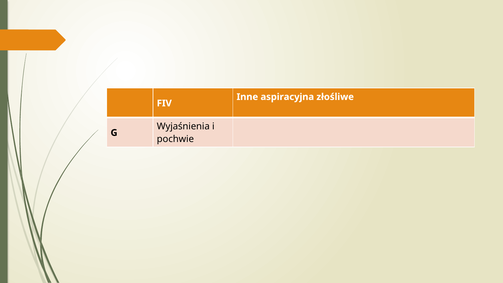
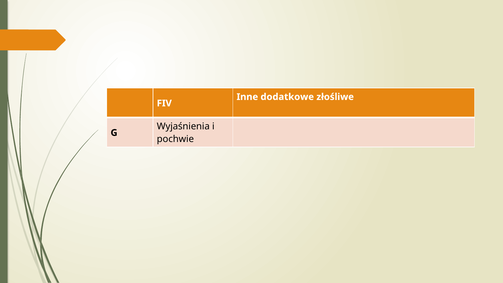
aspiracyjna: aspiracyjna -> dodatkowe (287, 97)
